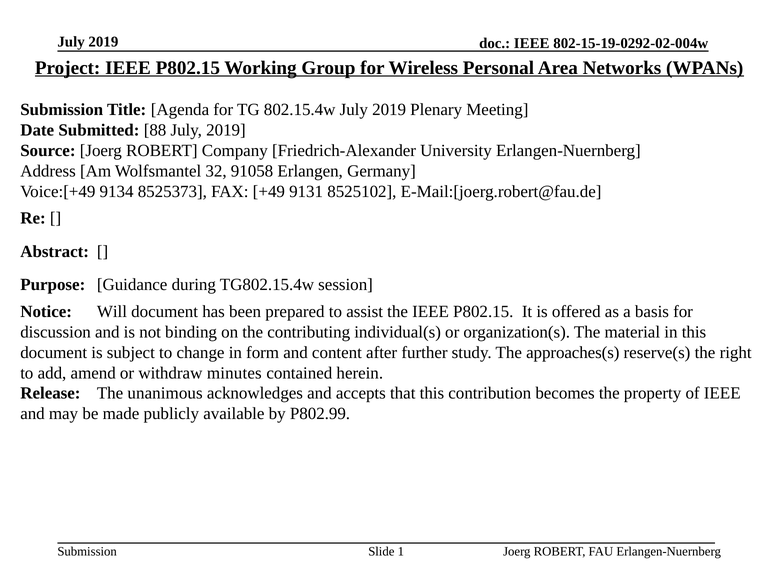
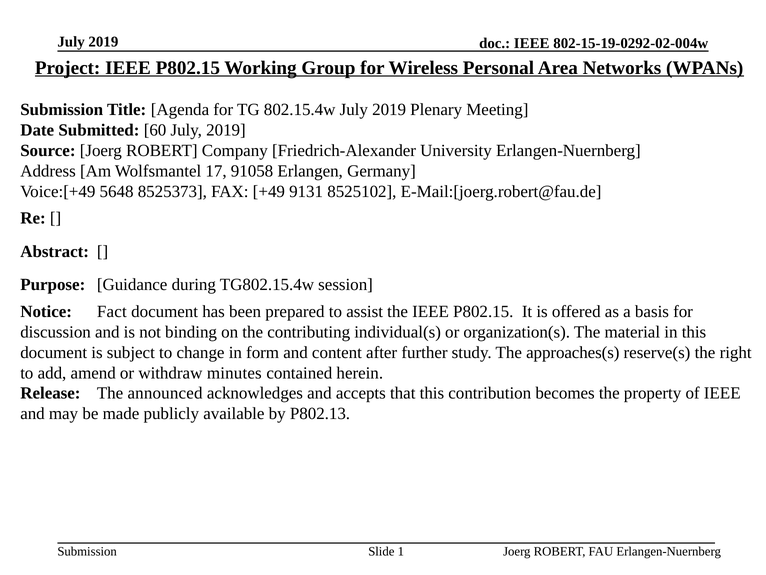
88: 88 -> 60 (155, 130)
32: 32 -> 17 (216, 171)
9134: 9134 -> 5648 (117, 191)
Will: Will -> Fact (112, 311)
unanimous: unanimous -> announced (165, 393)
P802.99: P802.99 -> P802.13 (320, 413)
